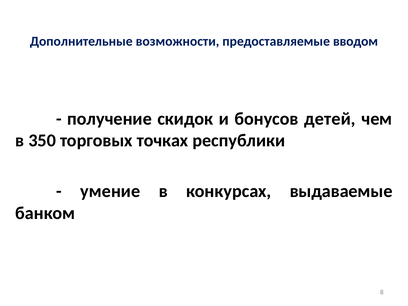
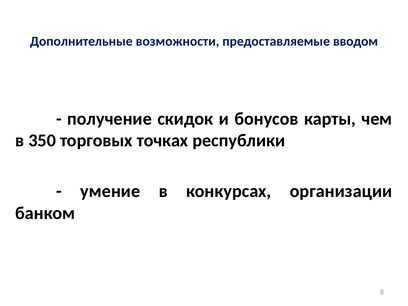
детей: детей -> карты (330, 119)
выдаваемые: выдаваемые -> организации (341, 191)
